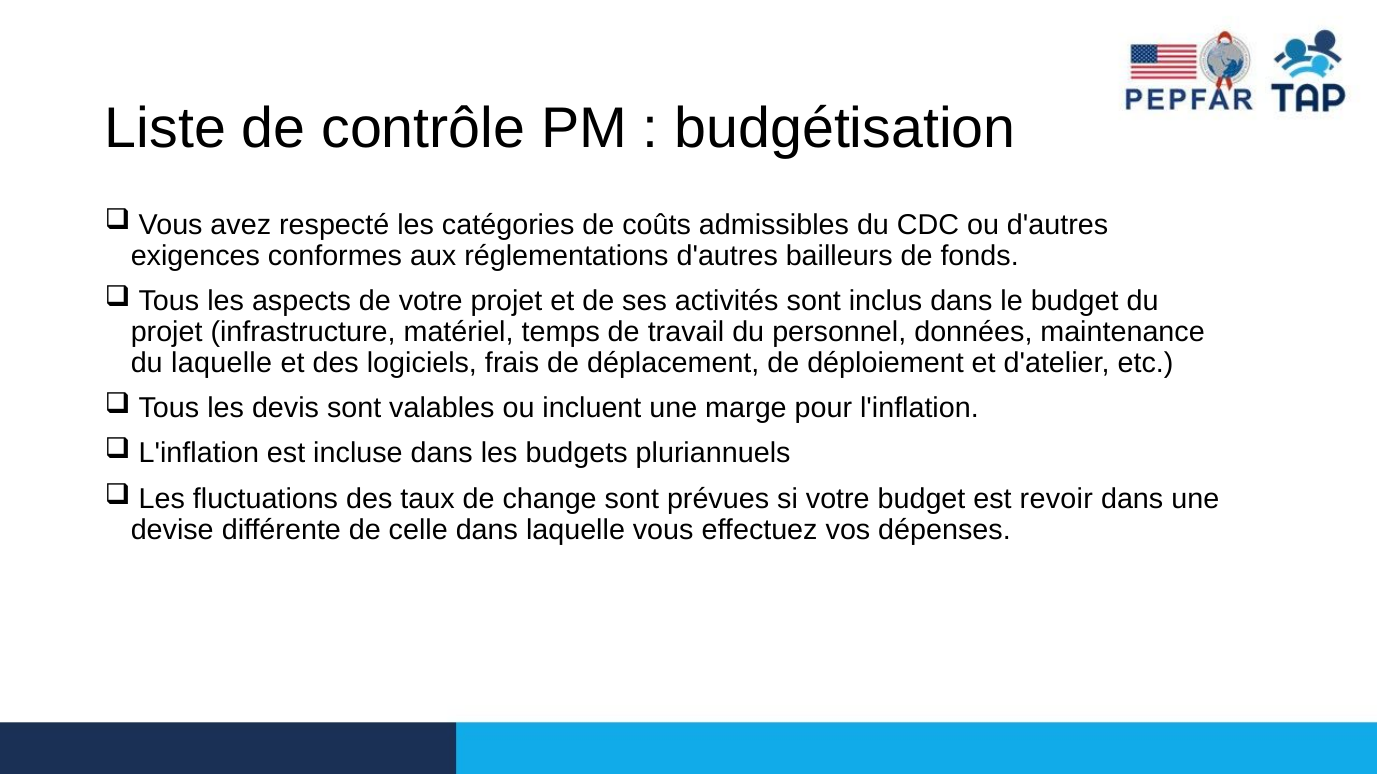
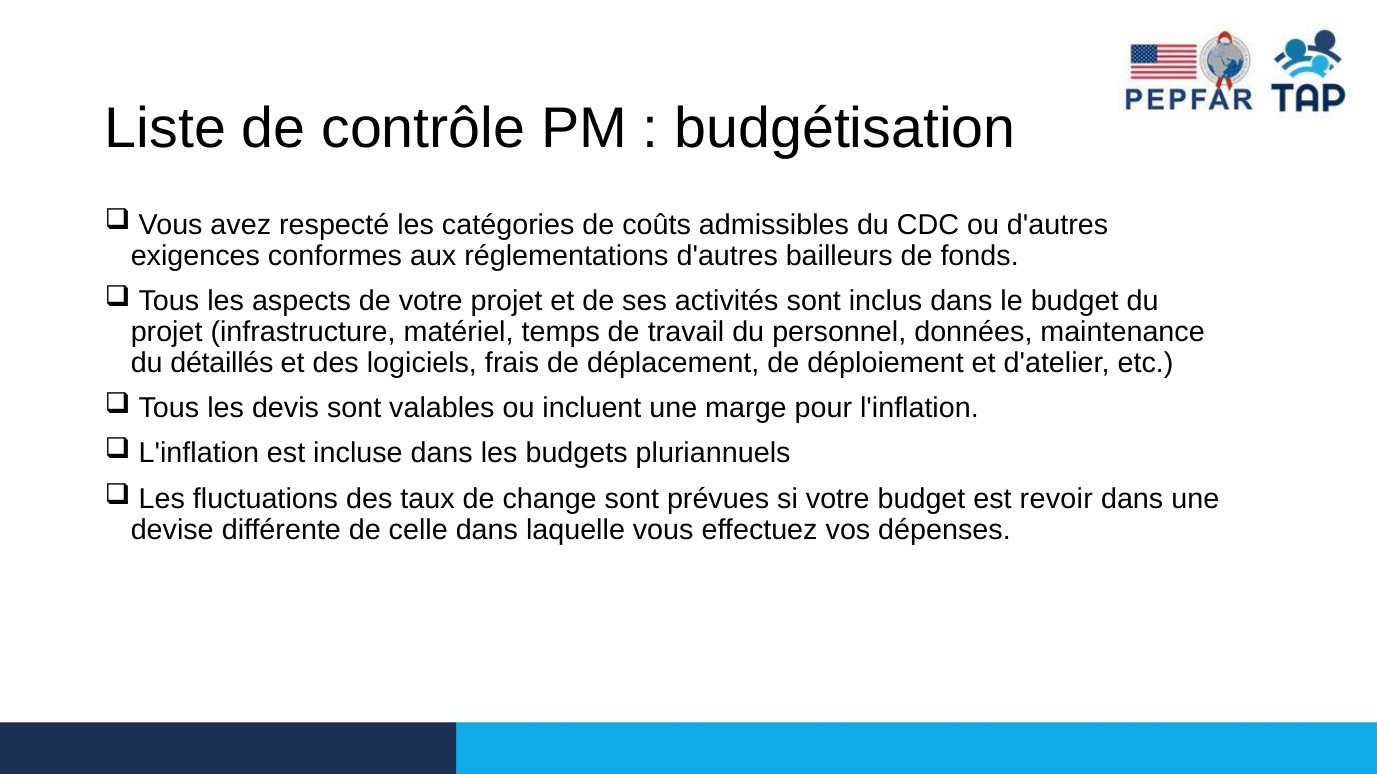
du laquelle: laquelle -> détaillés (222, 363)
